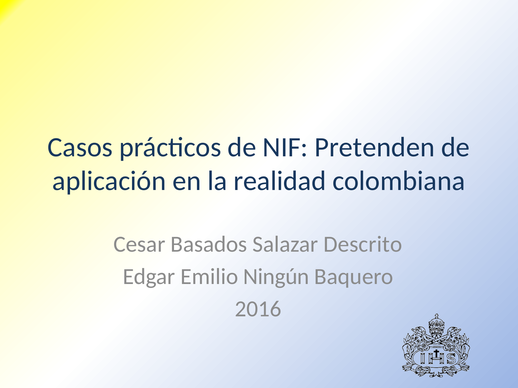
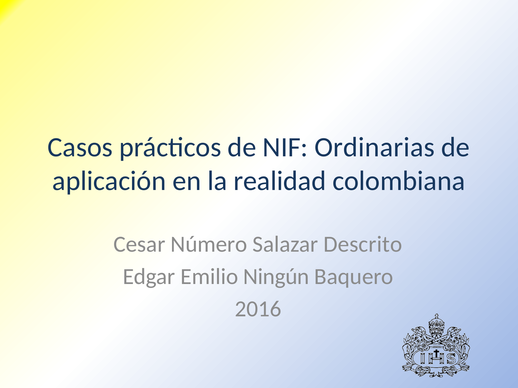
Pretenden: Pretenden -> Ordinarias (375, 147)
Basados: Basados -> Número (209, 245)
